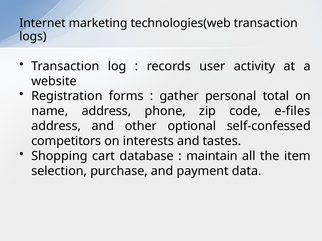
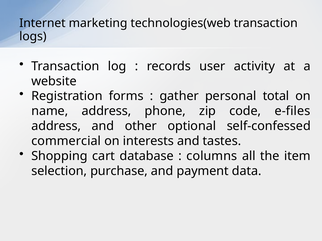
competitors: competitors -> commercial (66, 141)
maintain: maintain -> columns (212, 156)
